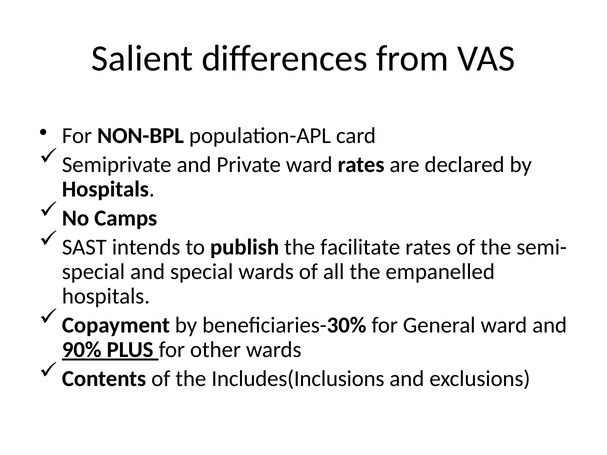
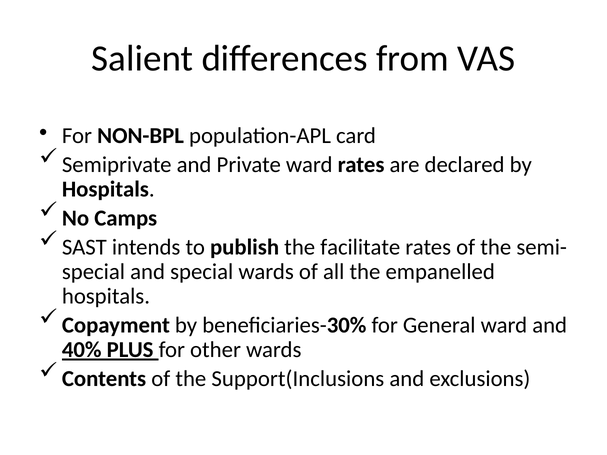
90%: 90% -> 40% (82, 350)
Includes(Inclusions: Includes(Inclusions -> Support(Inclusions (298, 379)
